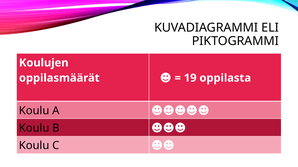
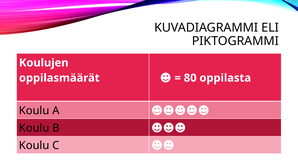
19: 19 -> 80 (190, 78)
